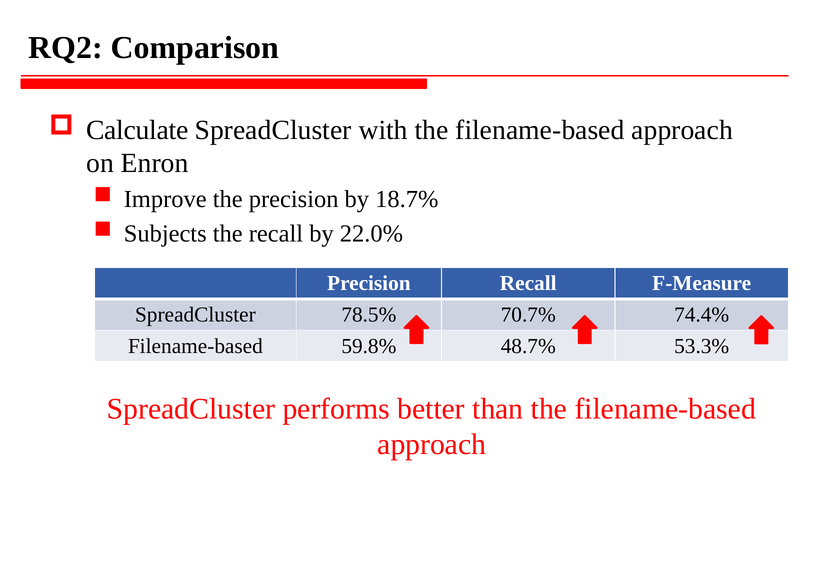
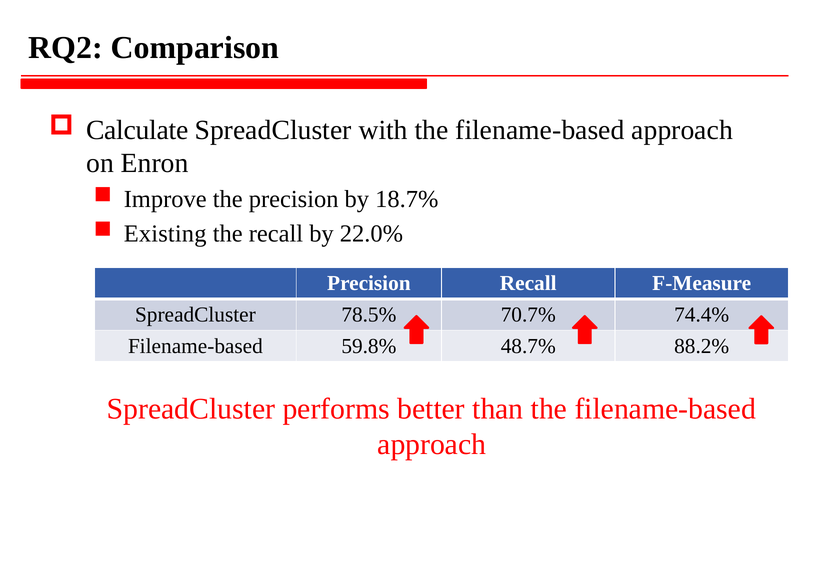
Subjects: Subjects -> Existing (165, 233)
53.3%: 53.3% -> 88.2% (702, 346)
